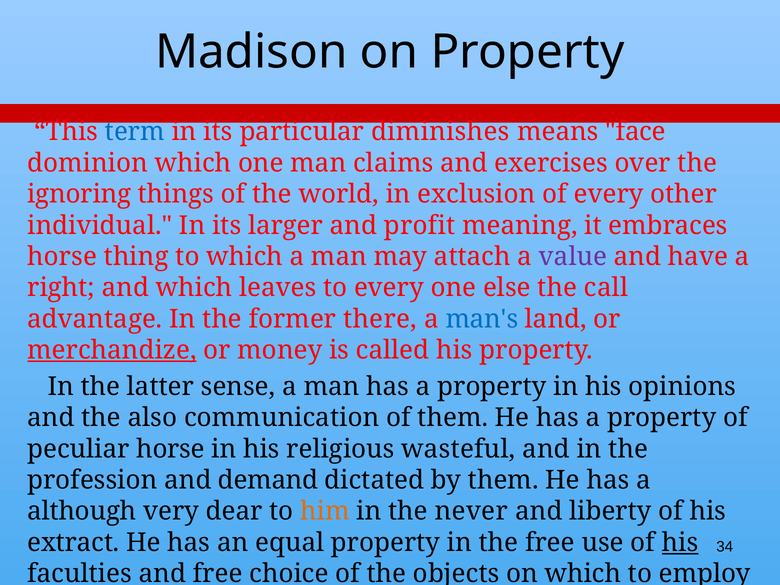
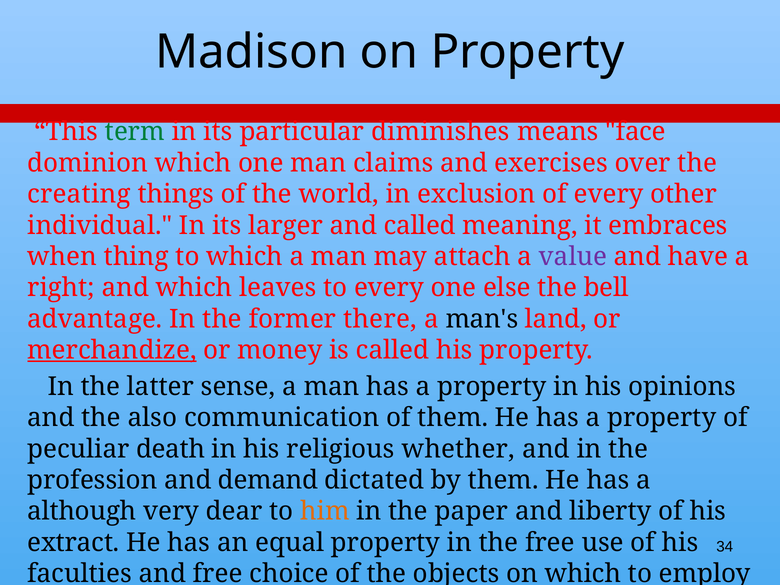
term colour: blue -> green (135, 132)
ignoring: ignoring -> creating (79, 194)
and profit: profit -> called (420, 225)
horse: horse -> when (62, 257)
call: call -> bell (606, 288)
man's colour: blue -> black (482, 319)
peculiar horse: horse -> death (171, 449)
wasteful: wasteful -> whether (458, 449)
never: never -> paper (471, 511)
his underline: present -> none (680, 543)
